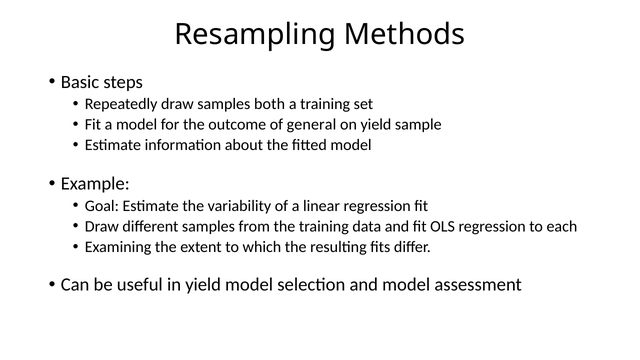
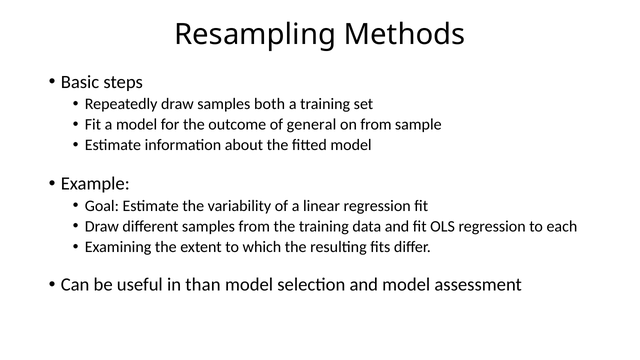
on yield: yield -> from (376, 125)
in yield: yield -> than (203, 285)
